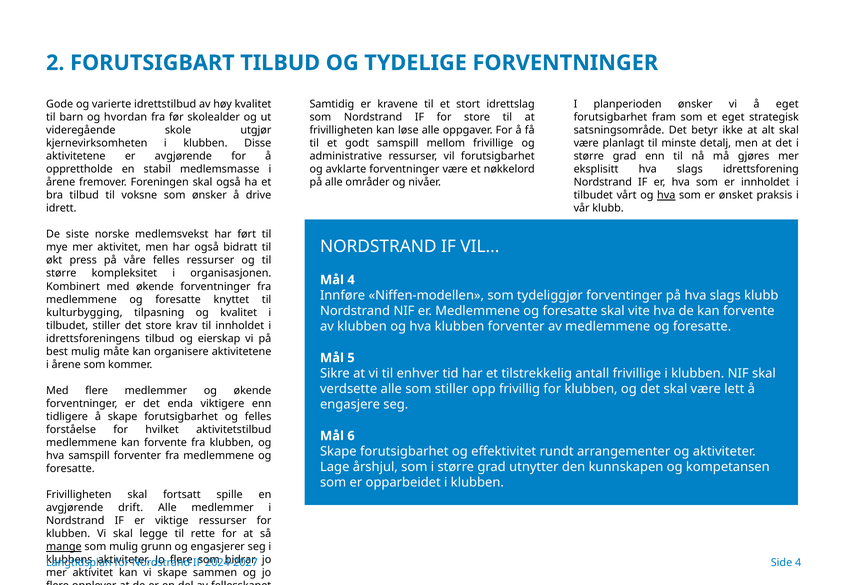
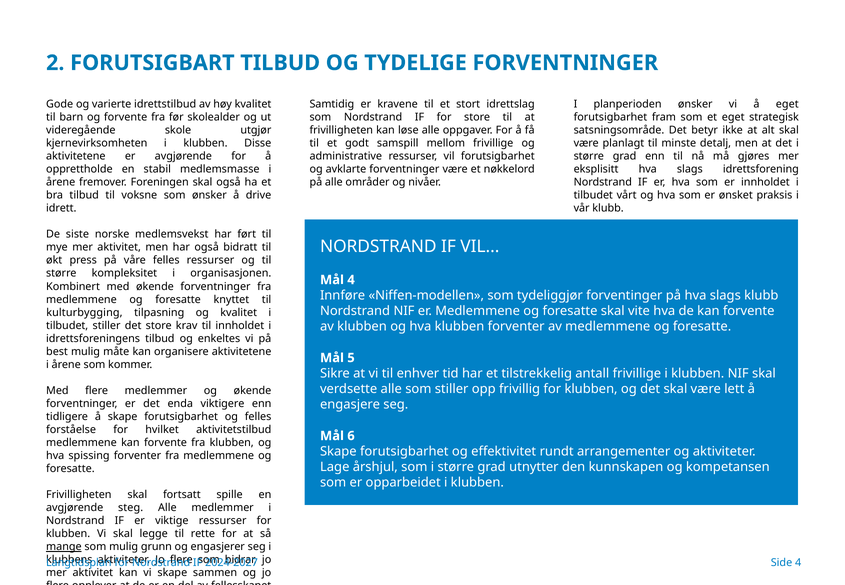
og hvordan: hvordan -> forvente (126, 117)
hva underline: present -> none (666, 195)
eierskap: eierskap -> enkeltes (219, 339)
hva samspill: samspill -> spissing (89, 456)
drift: drift -> steg (131, 508)
